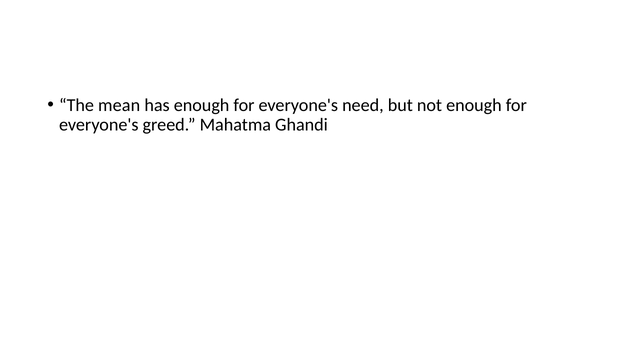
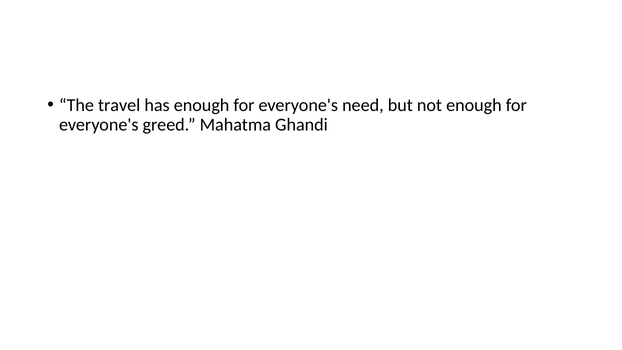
mean: mean -> travel (119, 105)
